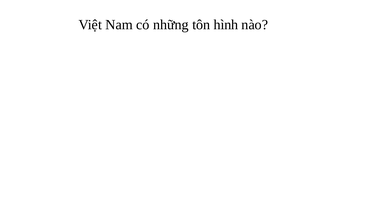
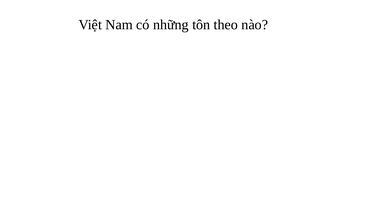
hình: hình -> theo (226, 25)
